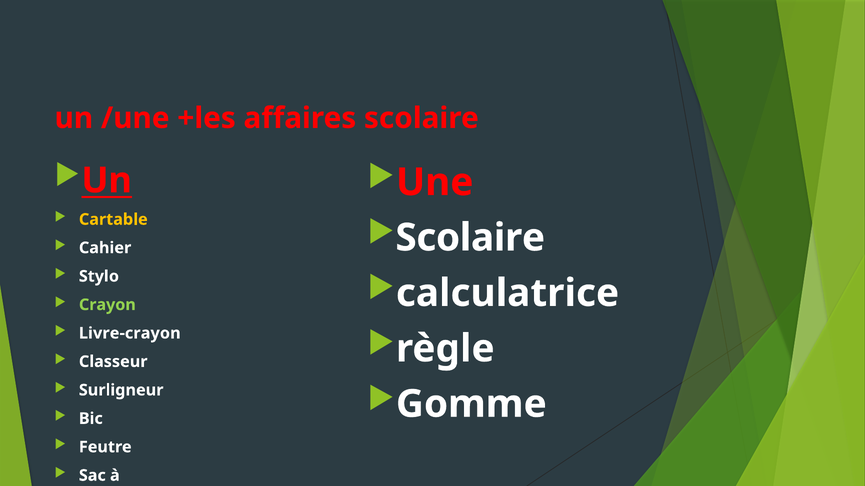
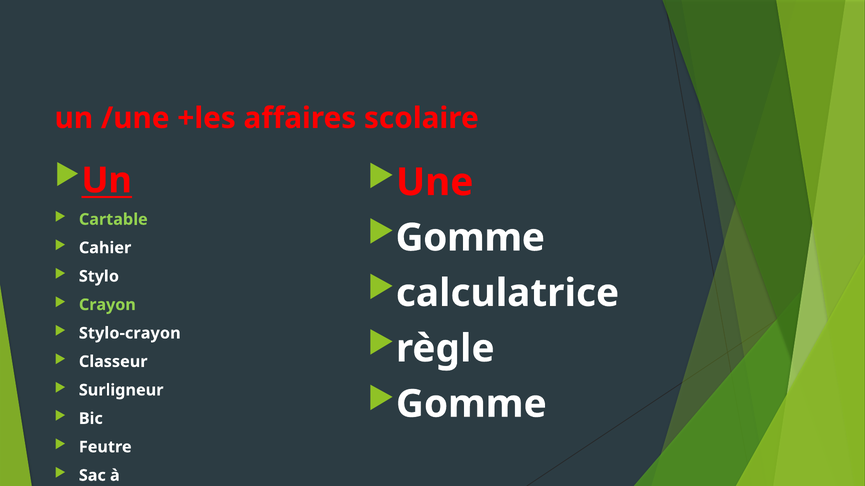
Cartable colour: yellow -> light green (113, 220)
Scolaire: Scolaire -> Gomme (470, 238)
Livre-crayon: Livre-crayon -> Stylo-crayon (130, 334)
